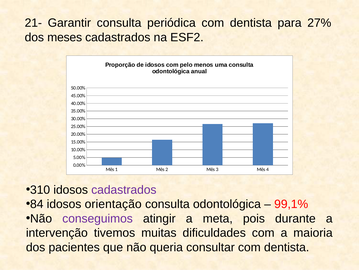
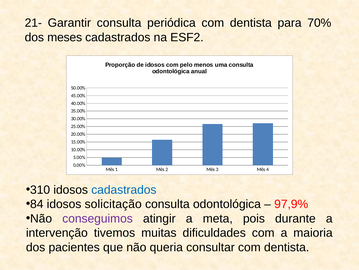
27%: 27% -> 70% (319, 23)
cadastrados colour: purple -> blue (124, 189)
orientação: orientação -> solicitação (113, 204)
99,1%: 99,1% -> 97,9% (291, 204)
